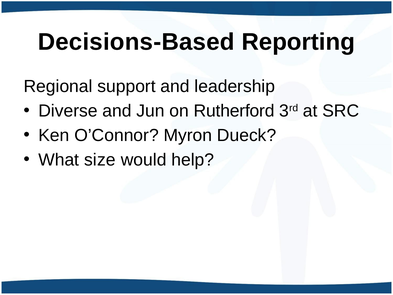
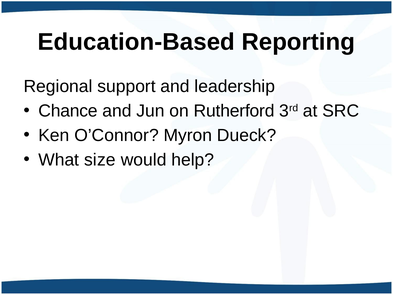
Decisions-Based: Decisions-Based -> Education-Based (136, 42)
Diverse: Diverse -> Chance (68, 111)
